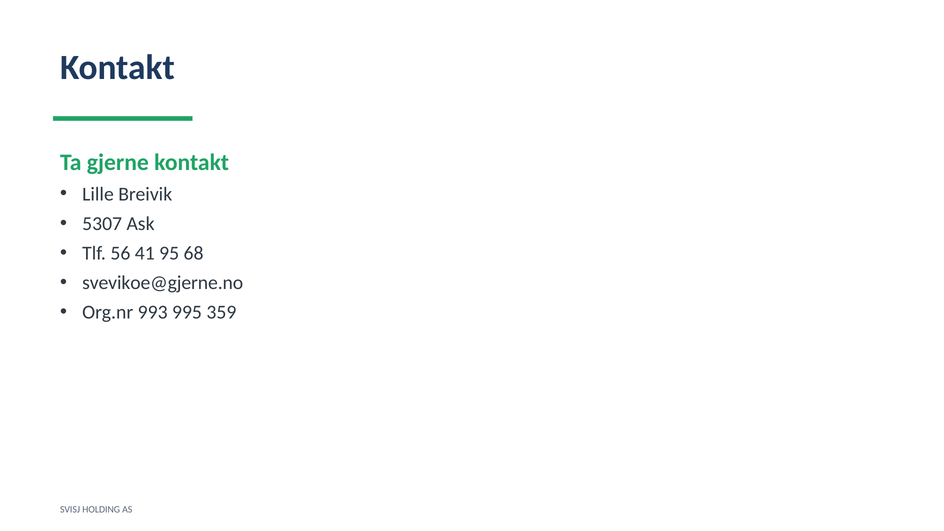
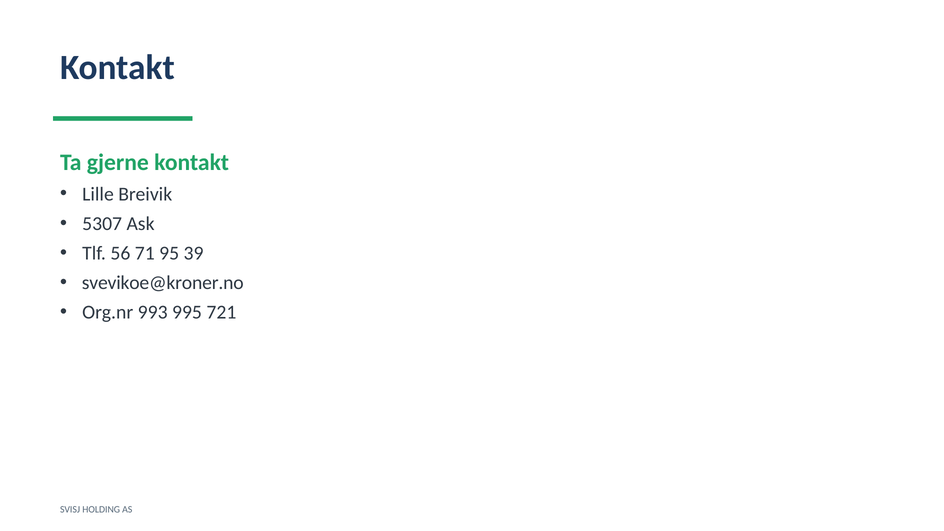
41: 41 -> 71 (145, 253)
68: 68 -> 39 (194, 253)
svevikoe@gjerne.no: svevikoe@gjerne.no -> svevikoe@kroner.no (163, 283)
359: 359 -> 721 (221, 312)
